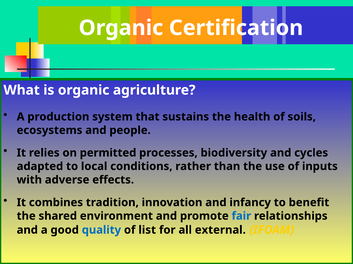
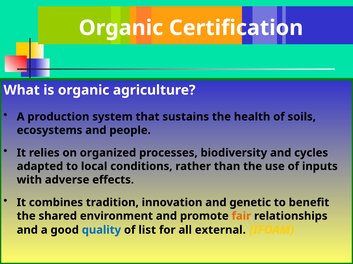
permitted: permitted -> organized (108, 153)
infancy: infancy -> genetic (250, 203)
fair colour: blue -> orange (241, 217)
